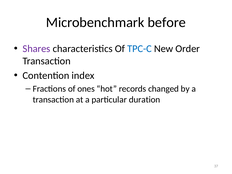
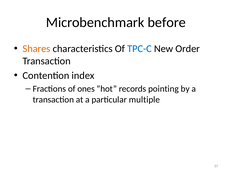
Shares colour: purple -> orange (36, 49)
changed: changed -> pointing (163, 89)
duration: duration -> multiple (144, 100)
